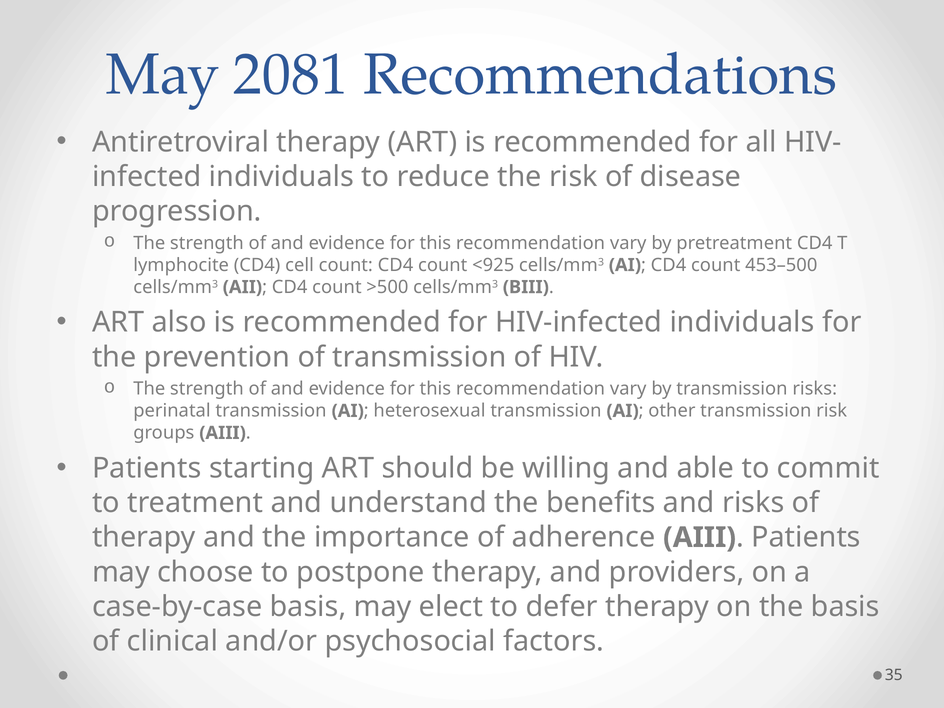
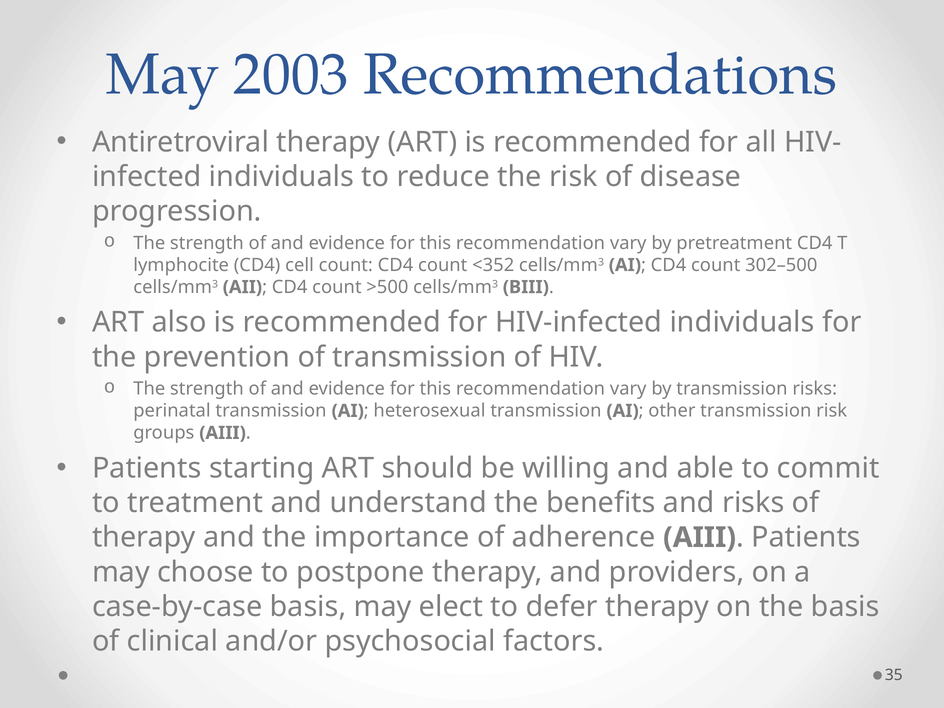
2081: 2081 -> 2003 (291, 75)
<925: <925 -> <352 (493, 265)
453–500: 453–500 -> 302–500 (781, 265)
